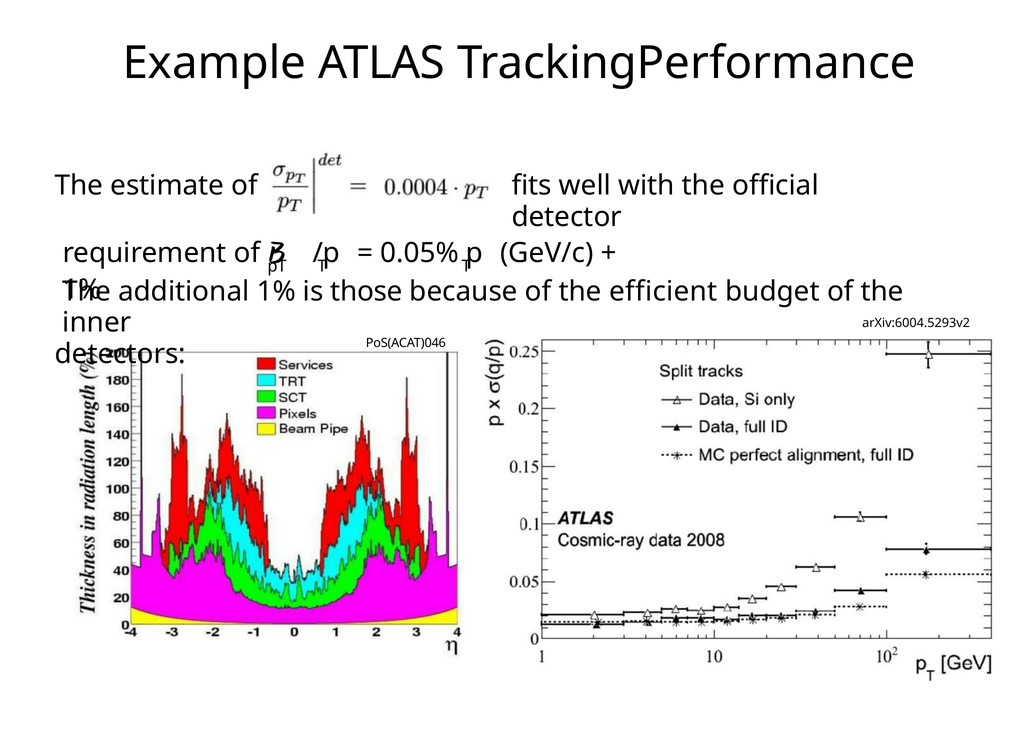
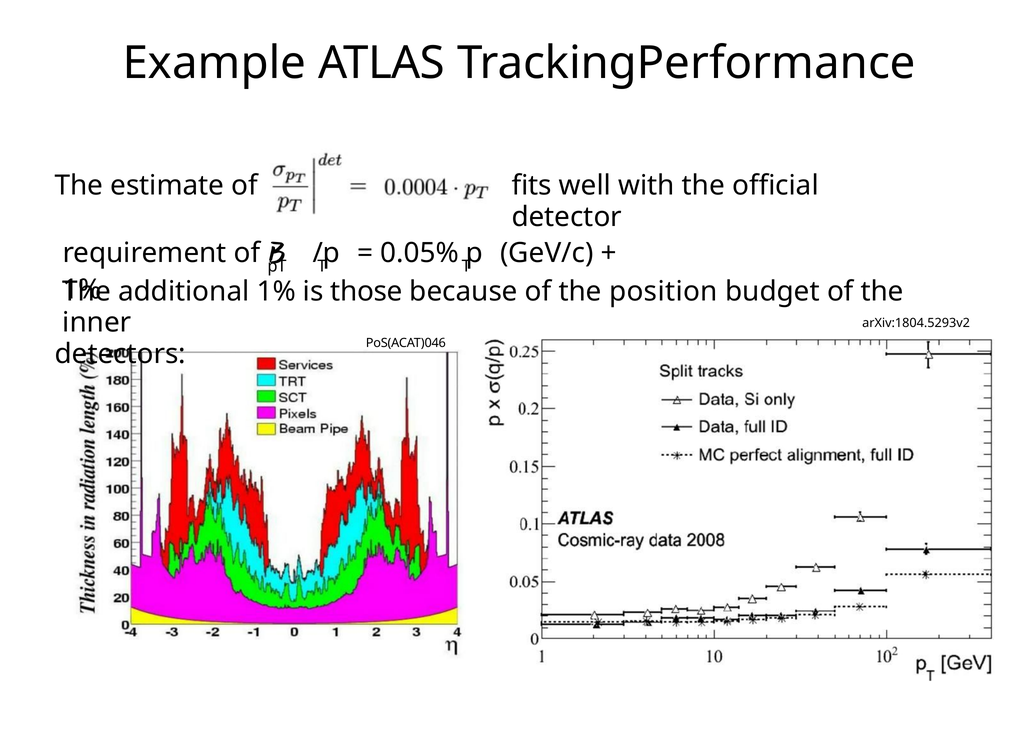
efficient: efficient -> position (663, 292)
arXiv:6004.5293v2: arXiv:6004.5293v2 -> arXiv:1804.5293v2 (916, 323)
